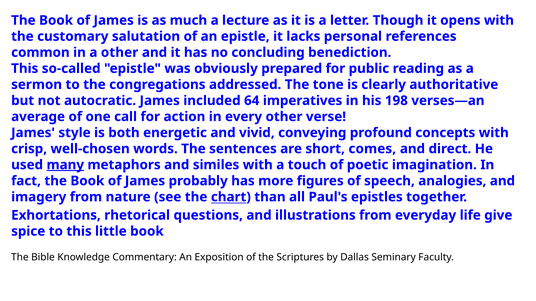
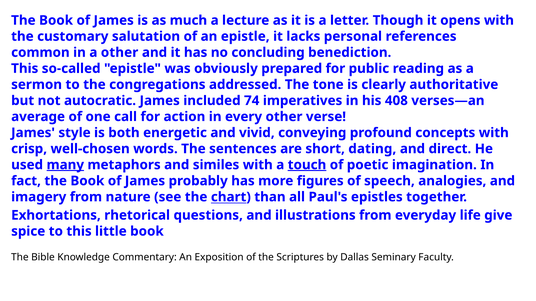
64: 64 -> 74 (252, 101)
198: 198 -> 408 (396, 101)
comes: comes -> dating (372, 149)
touch underline: none -> present (307, 165)
